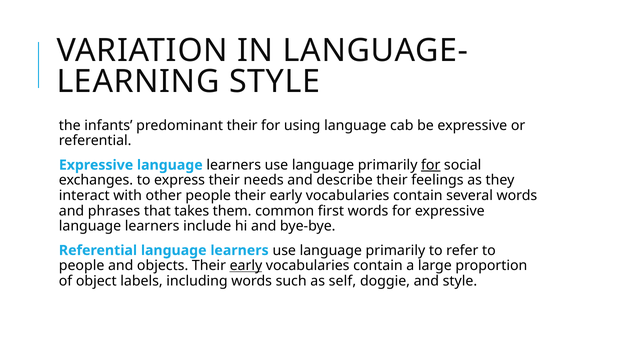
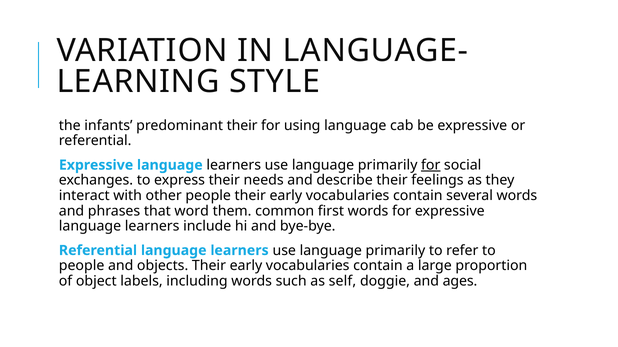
takes: takes -> word (192, 211)
early underline: present -> none (246, 266)
and style: style -> ages (460, 281)
